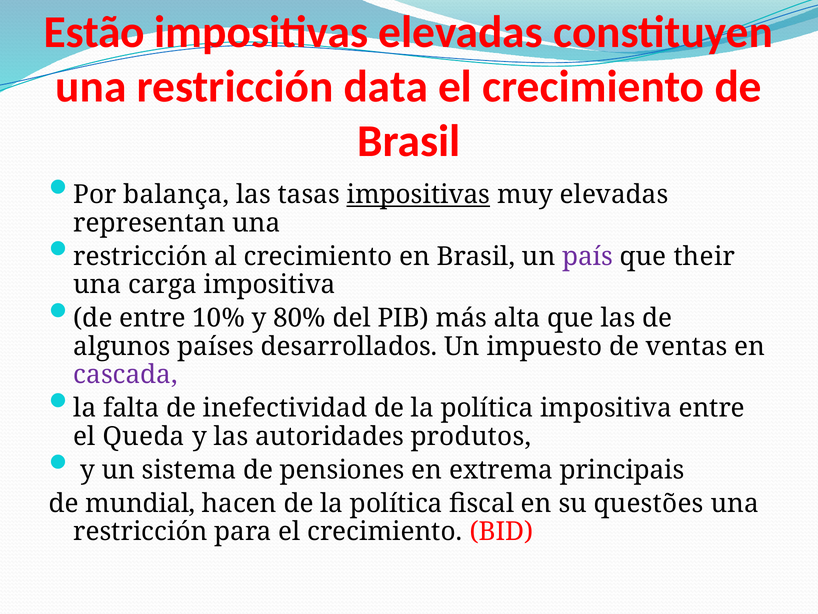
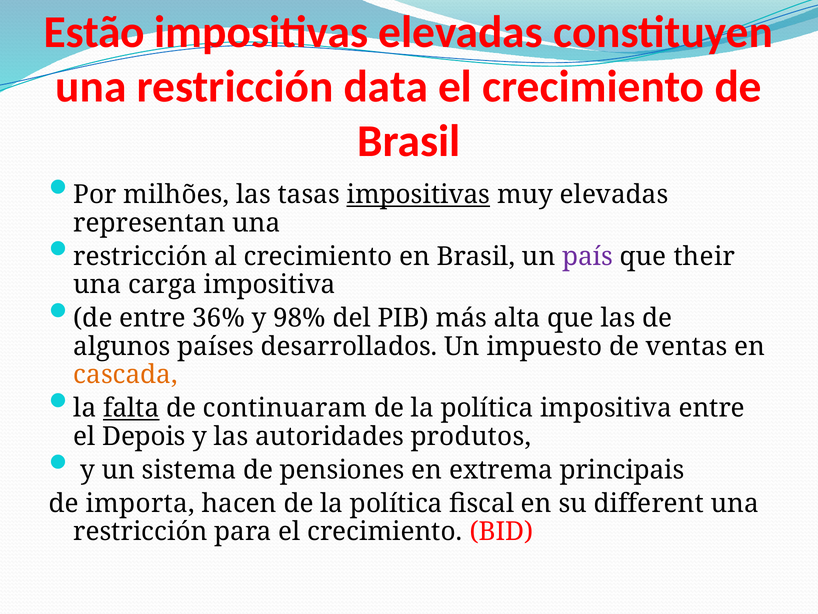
balança: balança -> milhões (176, 195)
10%: 10% -> 36% (219, 318)
80%: 80% -> 98% (300, 318)
cascada colour: purple -> orange (126, 374)
falta underline: none -> present (131, 408)
inefectividad: inefectividad -> continuaram (285, 408)
Queda: Queda -> Depois (144, 436)
mundial: mundial -> importa (140, 503)
questões: questões -> different (649, 503)
